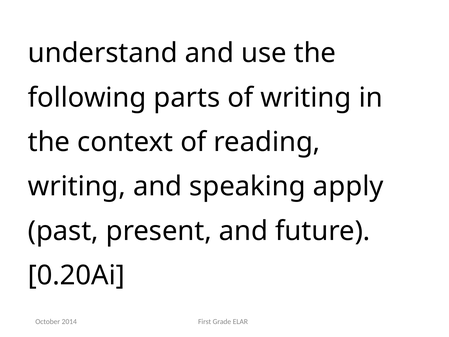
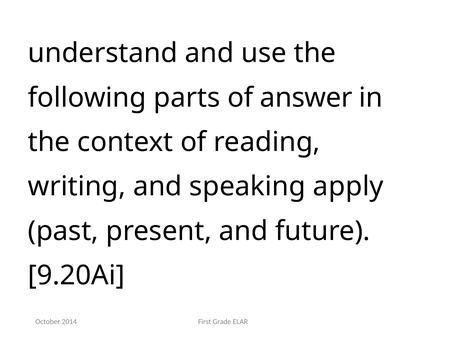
of writing: writing -> answer (306, 98)
0.20Ai: 0.20Ai -> 9.20Ai (76, 275)
